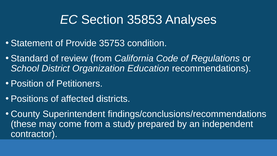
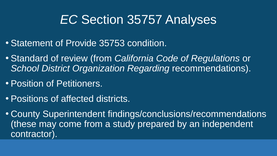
35853: 35853 -> 35757 (145, 20)
Education: Education -> Regarding (148, 68)
